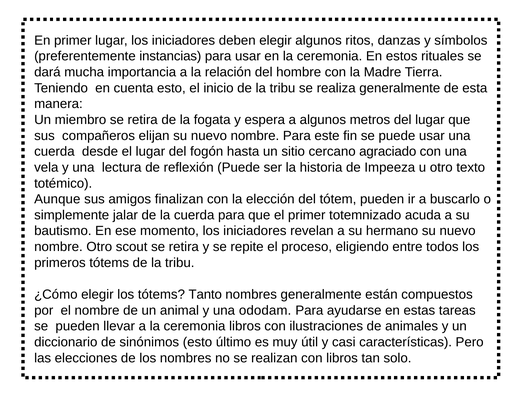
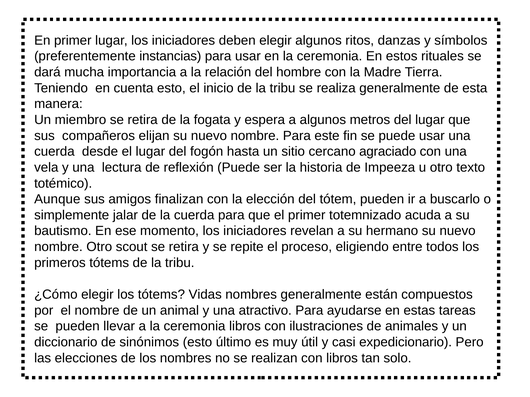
Tanto: Tanto -> Vidas (205, 295)
ododam: ododam -> atractivo (265, 311)
características: características -> expedicionario (406, 343)
